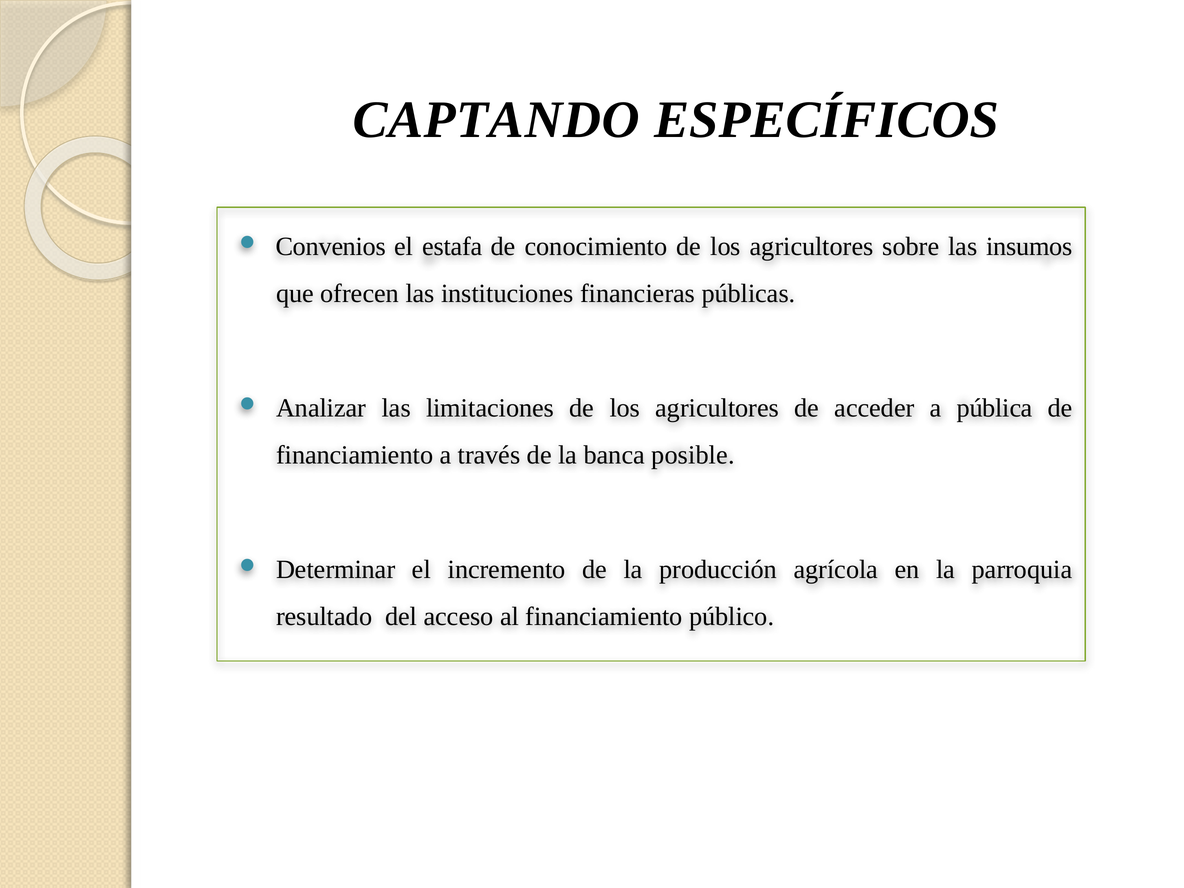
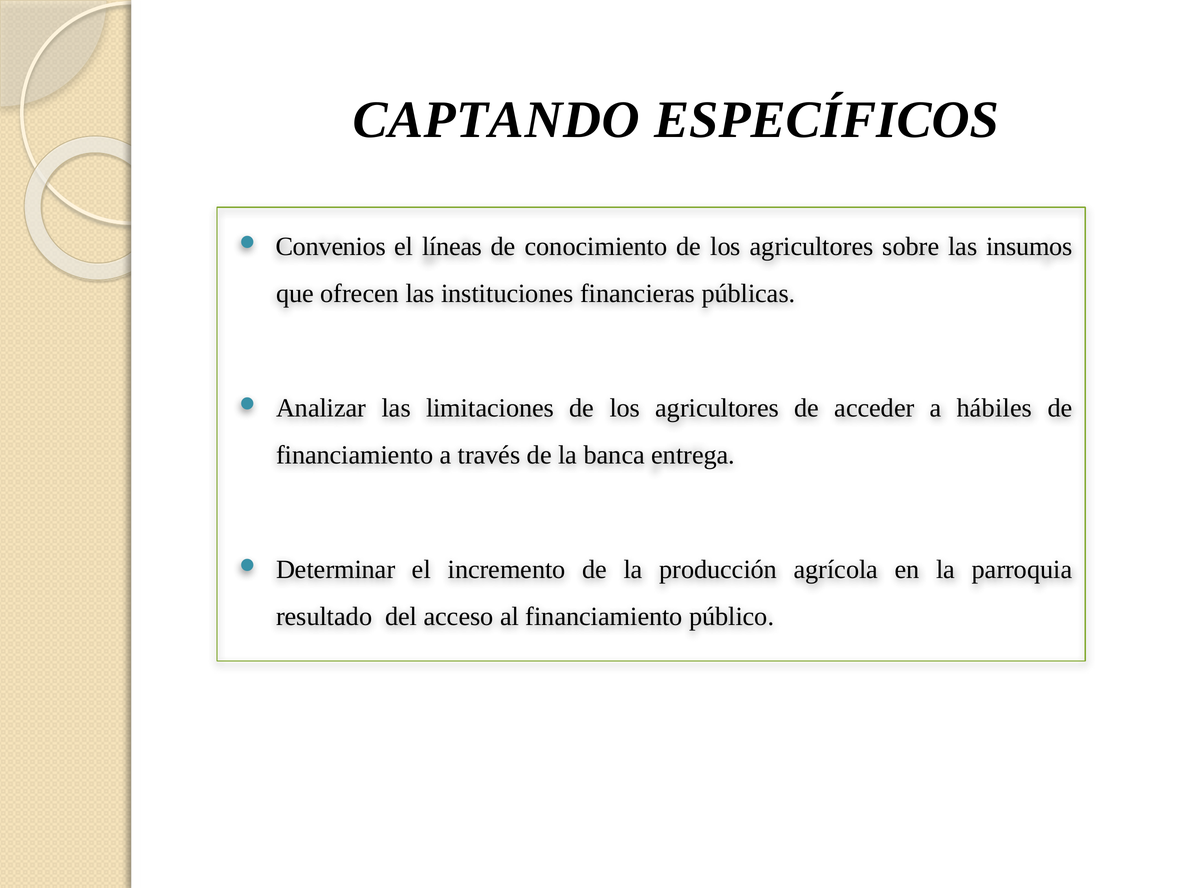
estafa: estafa -> líneas (452, 246)
pública: pública -> hábiles (994, 408)
posible: posible -> entrega (693, 455)
